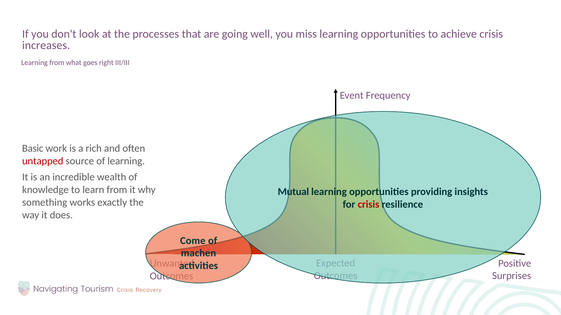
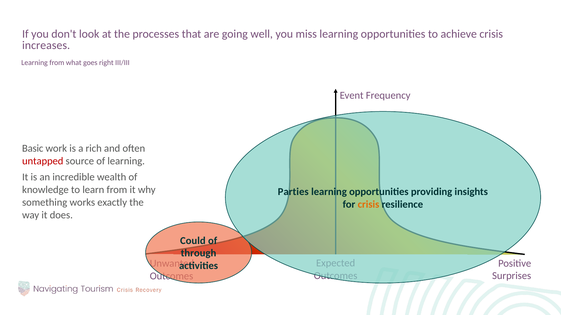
Mutual: Mutual -> Parties (293, 192)
crisis colour: red -> orange (368, 205)
Come: Come -> Could (193, 241)
machen: machen -> through (199, 254)
